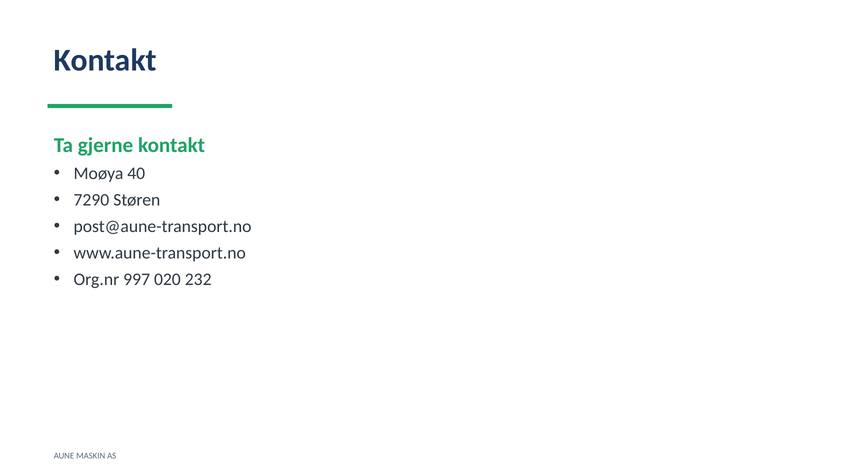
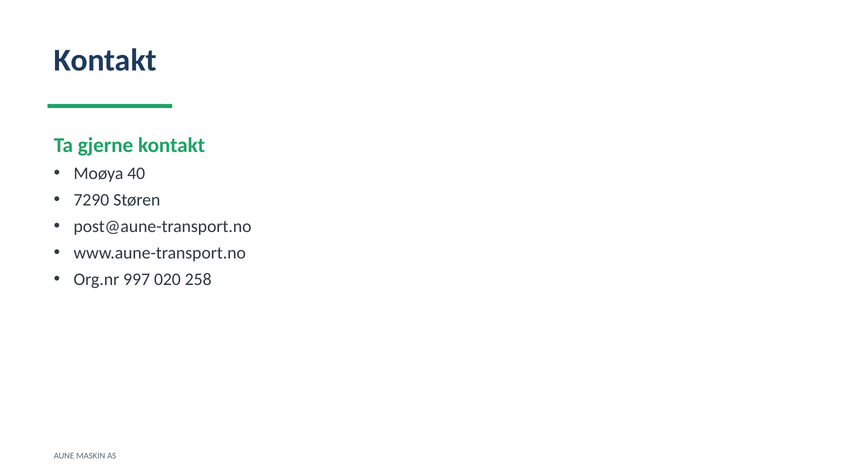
232: 232 -> 258 (198, 279)
